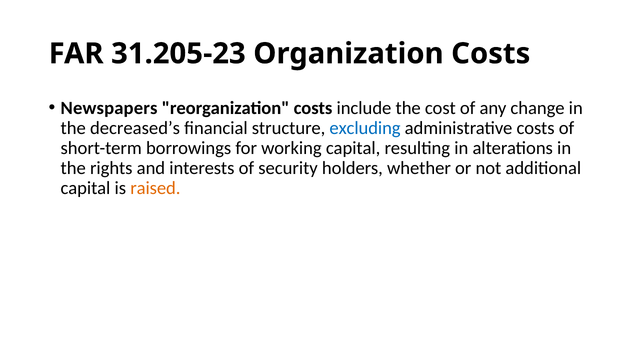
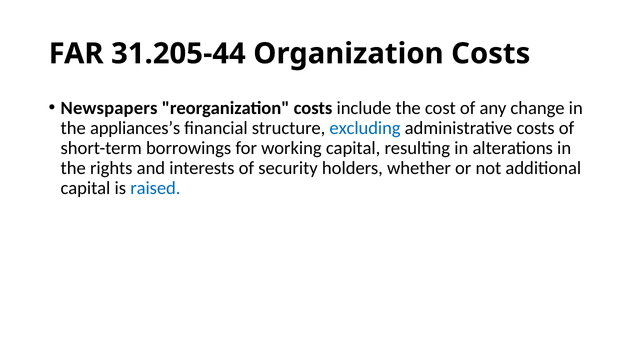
31.205-23: 31.205-23 -> 31.205-44 (178, 54)
decreased’s: decreased’s -> appliances’s (135, 128)
raised colour: orange -> blue (155, 188)
